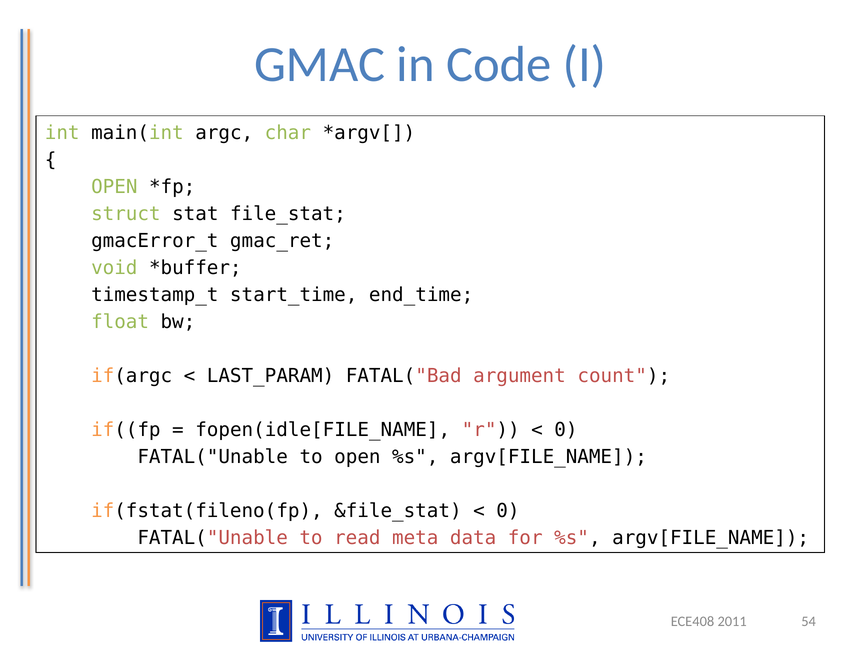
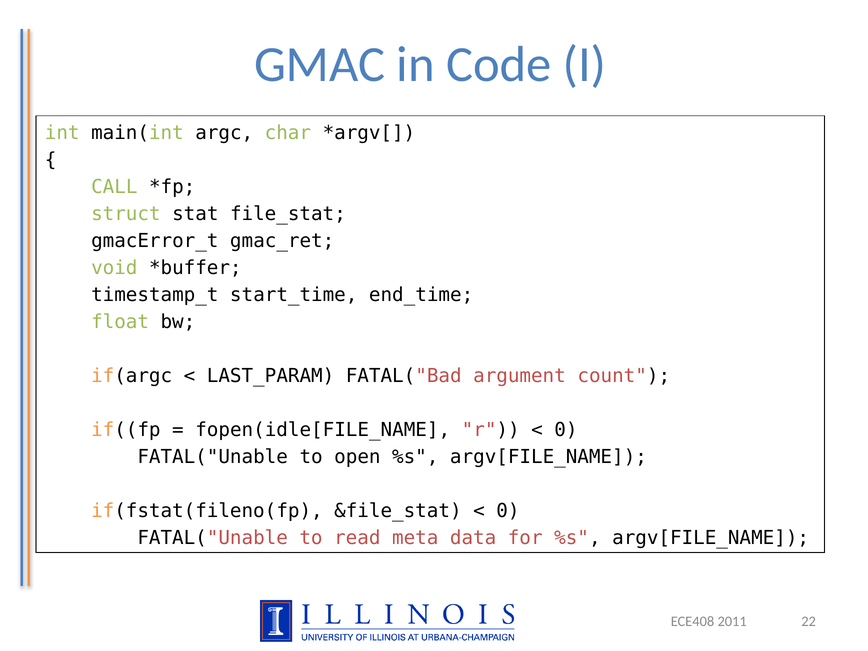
OPEN: OPEN -> CALL (114, 187)
54: 54 -> 22 (809, 622)
